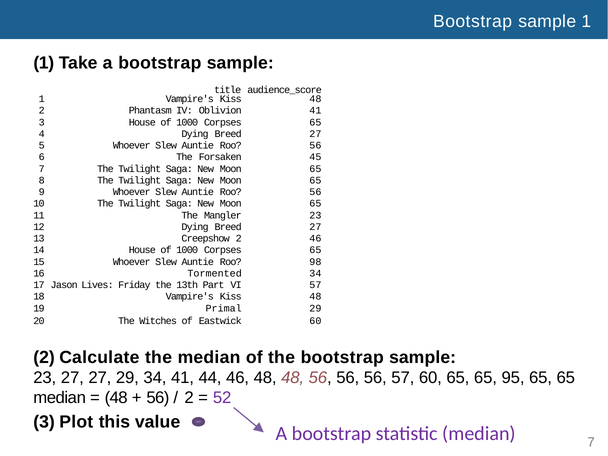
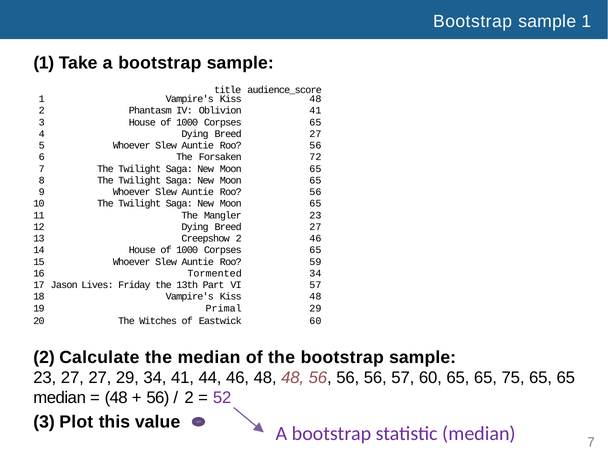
45: 45 -> 72 (315, 157)
98: 98 -> 59 (315, 262)
95: 95 -> 75 (513, 378)
